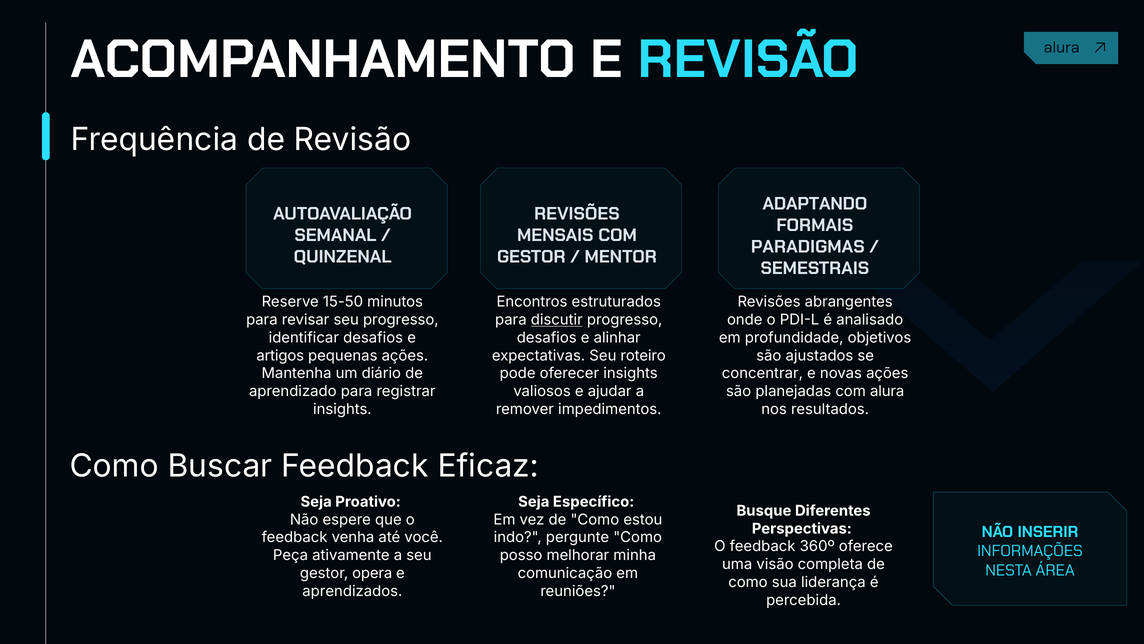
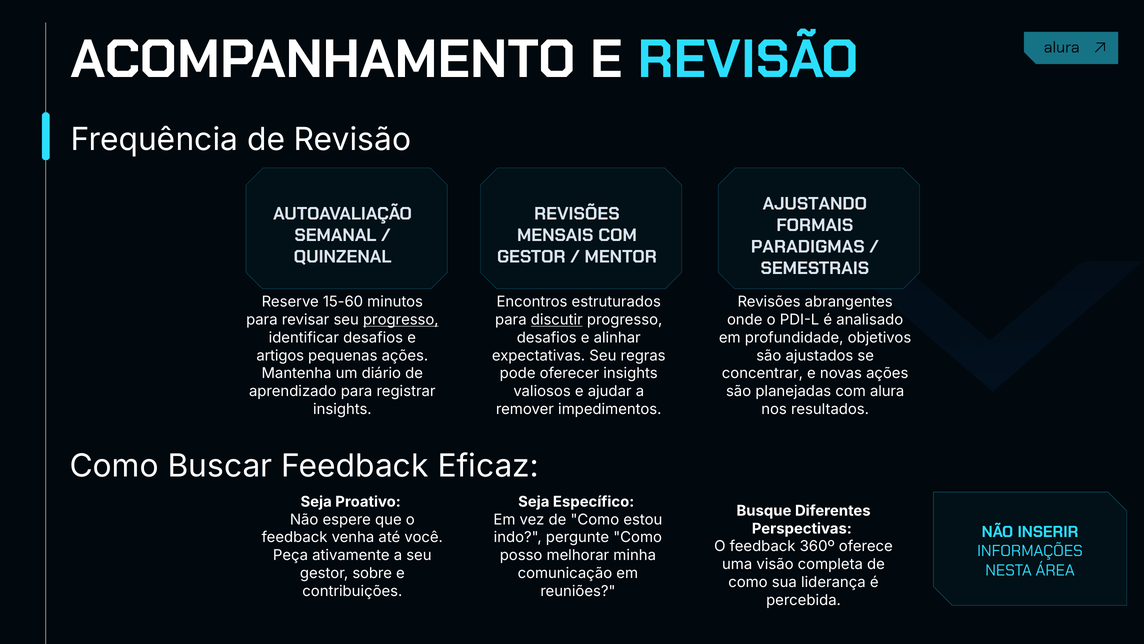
ADAPTANDO: ADAPTANDO -> AJUSTANDO (815, 204)
15-50: 15-50 -> 15-60 (343, 302)
progresso underline: none -> present (401, 320)
roteiro: roteiro -> regras (643, 355)
opera: opera -> sobre (372, 573)
aprendizados: aprendizados -> contribuições (352, 591)
